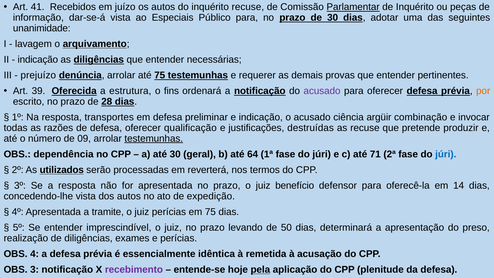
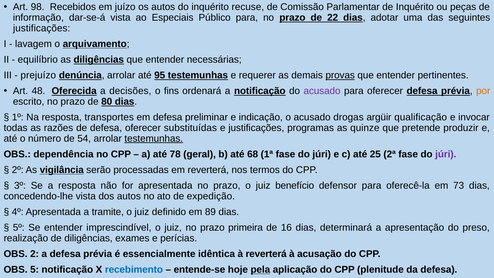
41: 41 -> 98 (38, 7)
Parlamentar underline: present -> none (353, 7)
de 30: 30 -> 22 (333, 18)
unanimidade: unanimidade -> justificações (42, 28)
indicação: indicação -> equilíbrio (38, 60)
até 75: 75 -> 95 (160, 75)
provas underline: none -> present (340, 75)
39: 39 -> 48 (38, 91)
estrutura: estrutura -> decisões (130, 91)
28: 28 -> 80 (107, 102)
ciência: ciência -> drogas (349, 117)
combinação: combinação -> qualificação (421, 117)
qualificação: qualificação -> substituídas (190, 128)
destruídas: destruídas -> programas (311, 128)
as recuse: recuse -> quinze (365, 128)
09: 09 -> 54 (84, 138)
até 30: 30 -> 78 (175, 154)
64: 64 -> 68 (253, 154)
71: 71 -> 25 (375, 154)
júri colour: blue -> purple (446, 154)
utilizados: utilizados -> vigilância (62, 170)
14: 14 -> 73 (459, 186)
juiz perícias: perícias -> definido (169, 212)
em 75: 75 -> 89 (210, 212)
levando: levando -> primeira (246, 228)
50: 50 -> 16 (286, 228)
4: 4 -> 2 (35, 254)
à remetida: remetida -> reverterá (266, 254)
3: 3 -> 5 (35, 270)
recebimento colour: purple -> blue (134, 270)
